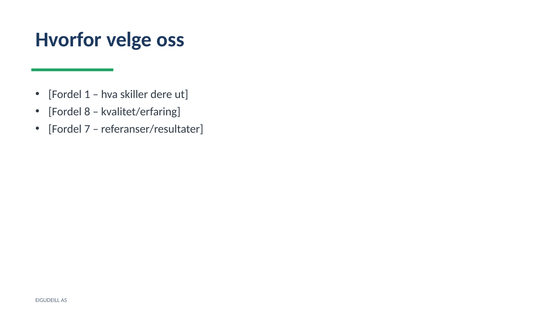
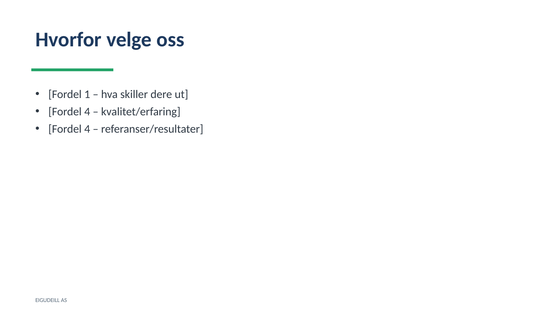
8: 8 -> 4 (87, 112)
7: 7 -> 4 (87, 129)
